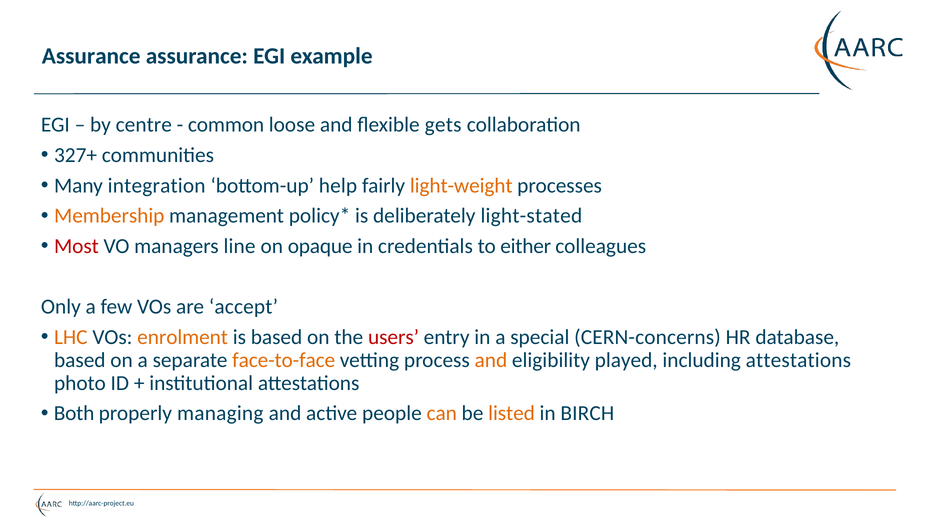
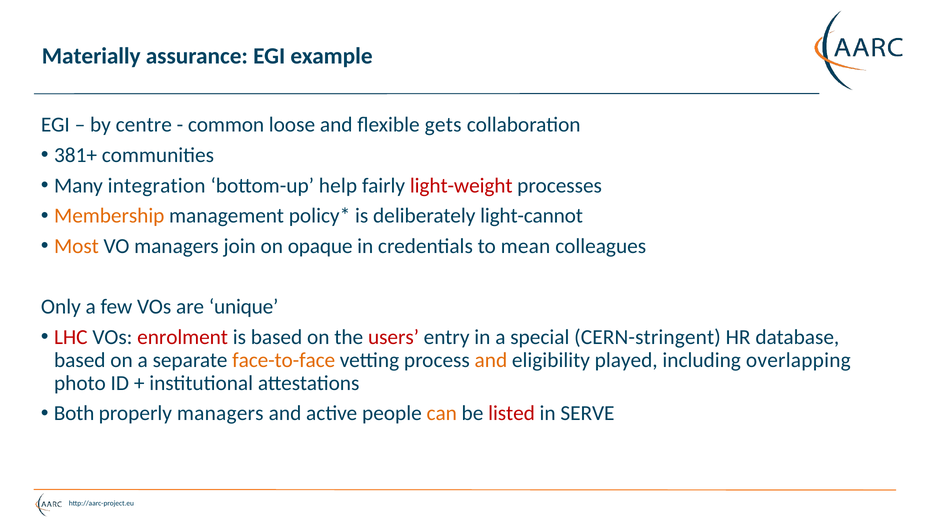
Assurance: Assurance -> Materially (91, 56)
327+: 327+ -> 381+ (76, 155)
light-weight colour: orange -> red (461, 186)
light-stated: light-stated -> light-cannot (532, 216)
Most colour: red -> orange (76, 246)
line: line -> join (240, 246)
either: either -> mean (525, 246)
accept: accept -> unique (244, 307)
LHC colour: orange -> red (71, 337)
enrolment colour: orange -> red (183, 337)
CERN-concerns: CERN-concerns -> CERN-stringent (647, 337)
including attestations: attestations -> overlapping (798, 360)
properly managing: managing -> managers (220, 414)
listed colour: orange -> red (512, 414)
BIRCH: BIRCH -> SERVE (588, 414)
